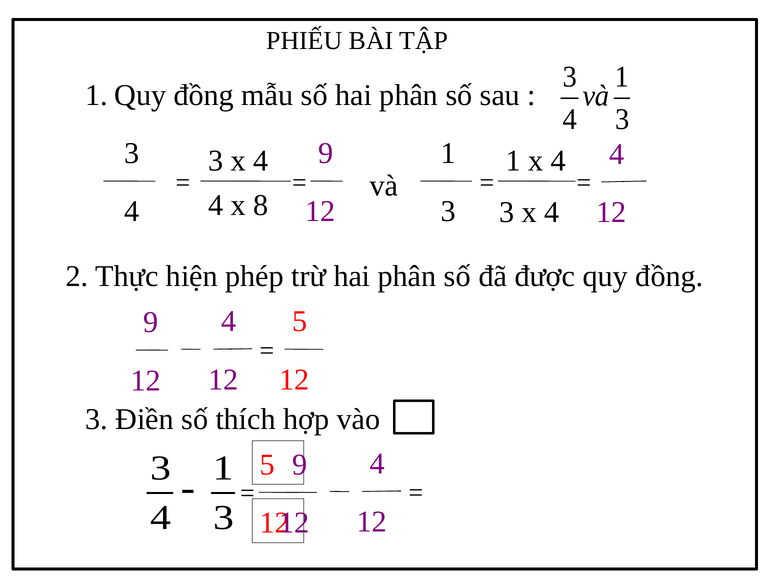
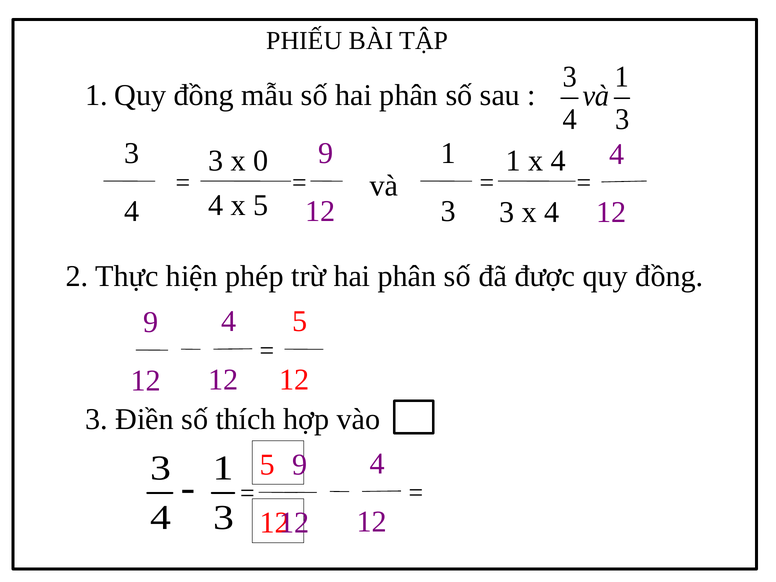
4: 4 -> 0 (261, 161)
x 8: 8 -> 5 (261, 205)
